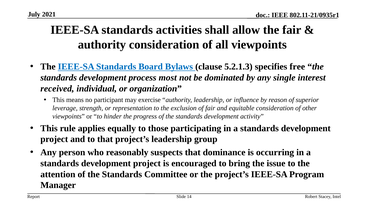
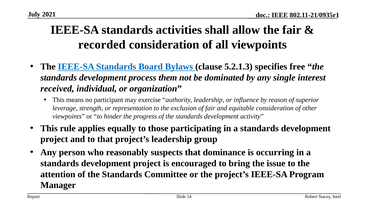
authority: authority -> recorded (102, 45)
most: most -> them (168, 78)
